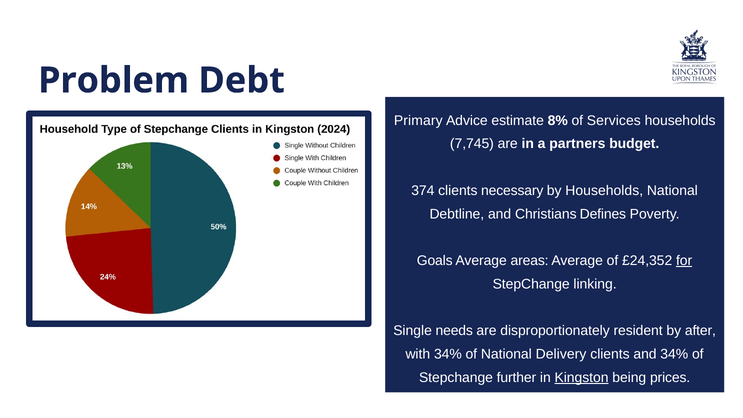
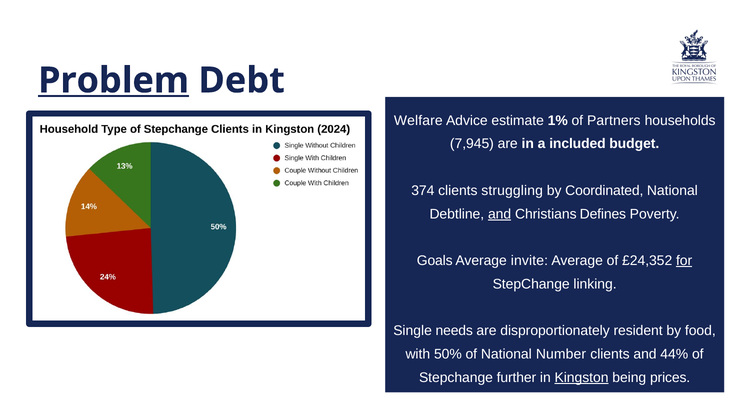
Problem underline: none -> present (114, 80)
Primary: Primary -> Welfare (418, 120)
8%: 8% -> 1% (558, 120)
Services: Services -> Partners (614, 120)
7,745: 7,745 -> 7,945 (472, 144)
partners: partners -> included (577, 144)
necessary: necessary -> struggling (512, 191)
by Households: Households -> Coordinated (604, 191)
and underline: none -> present (500, 214)
areas: areas -> invite (529, 261)
after: after -> food (700, 331)
with 34%: 34% -> 50% (448, 354)
Delivery: Delivery -> Number (561, 354)
and 34%: 34% -> 44% (674, 354)
